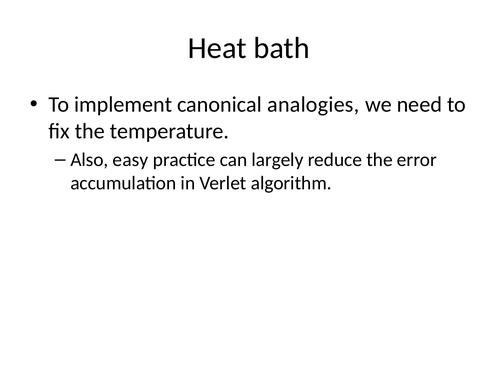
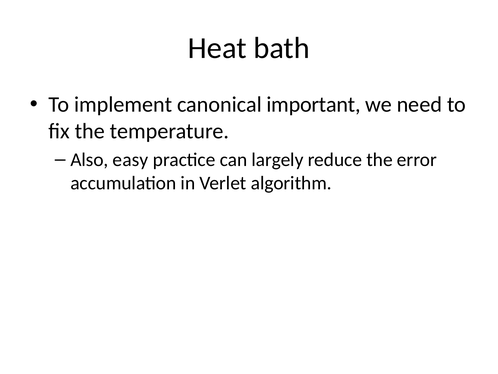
analogies: analogies -> important (314, 104)
